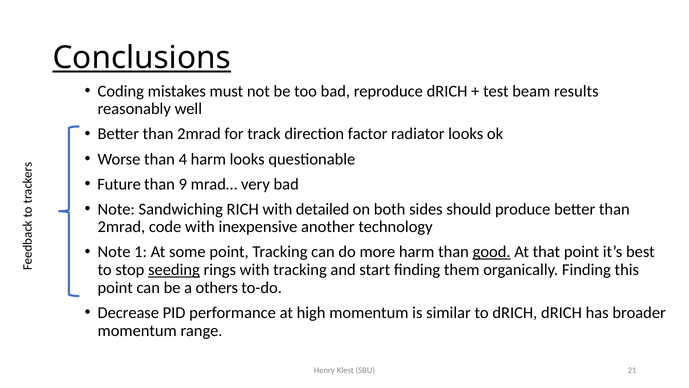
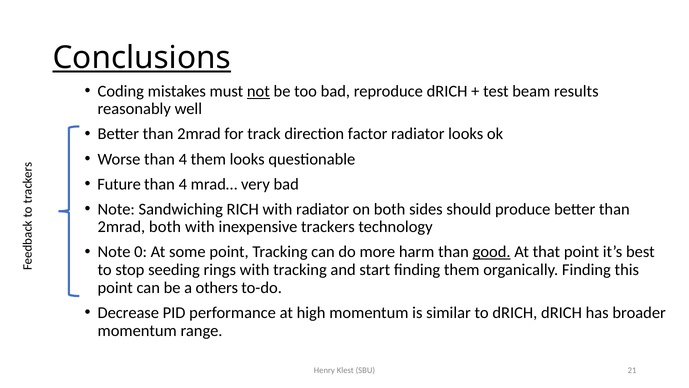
not underline: none -> present (258, 91)
4 harm: harm -> them (208, 159)
9: 9 -> 4 (183, 184)
with detailed: detailed -> radiator (323, 209)
2mrad code: code -> both (165, 227)
another: another -> trackers (328, 227)
1: 1 -> 0 (141, 252)
seeding underline: present -> none (174, 270)
